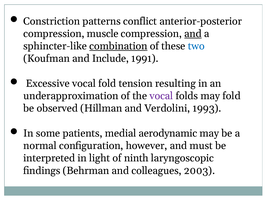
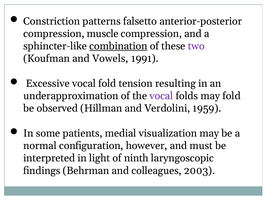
conflict: conflict -> falsetto (140, 21)
and underline: present -> none (193, 34)
two colour: blue -> purple (196, 46)
Include: Include -> Vowels (110, 59)
1993: 1993 -> 1959 (207, 109)
aerodynamic: aerodynamic -> visualization (168, 133)
